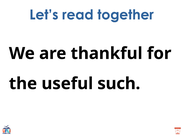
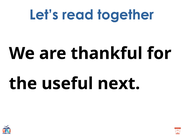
such: such -> next (119, 84)
